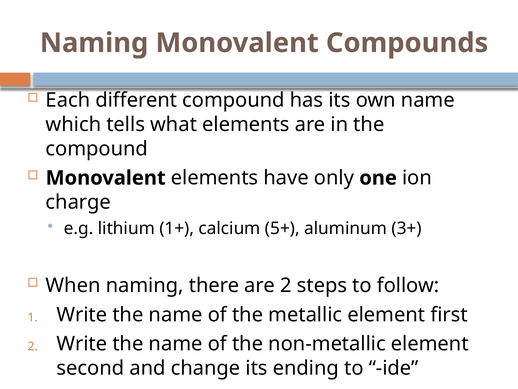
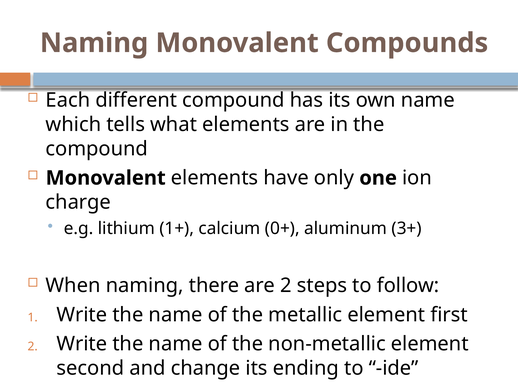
5+: 5+ -> 0+ (282, 228)
